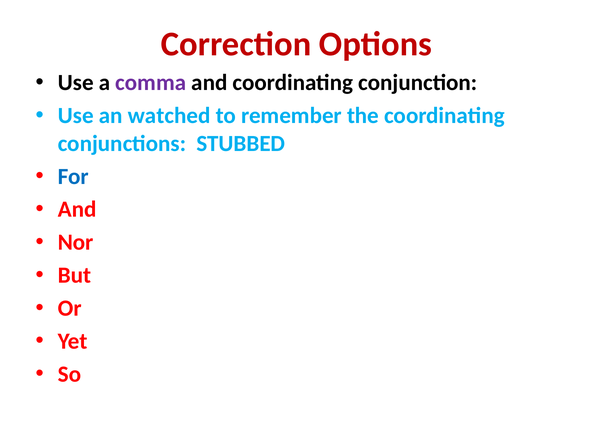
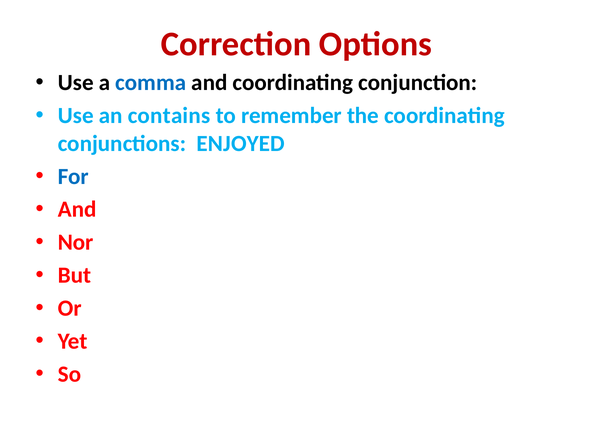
comma colour: purple -> blue (151, 83)
watched: watched -> contains (169, 116)
STUBBED: STUBBED -> ENJOYED (241, 143)
